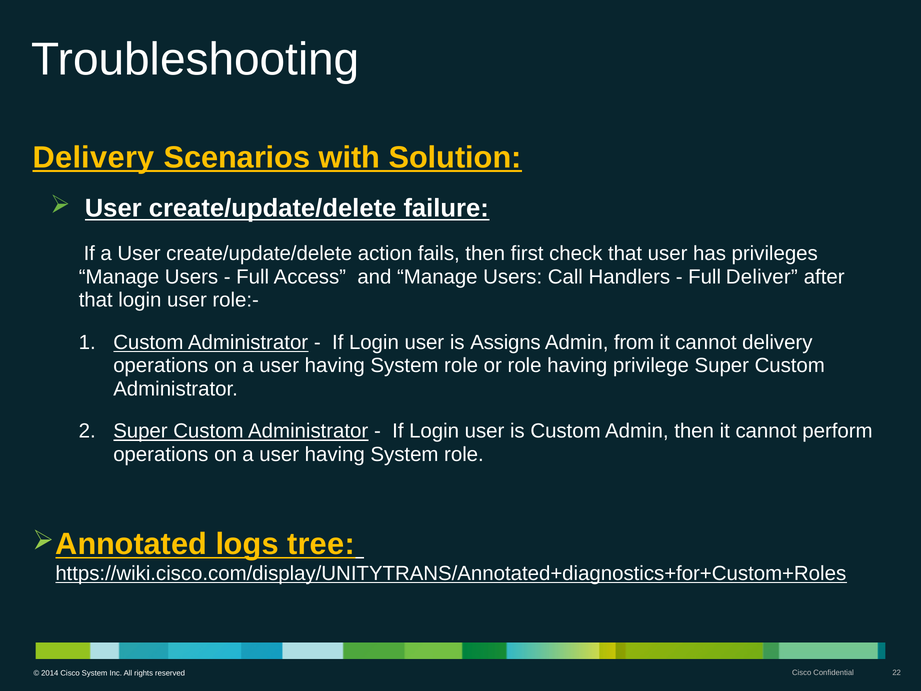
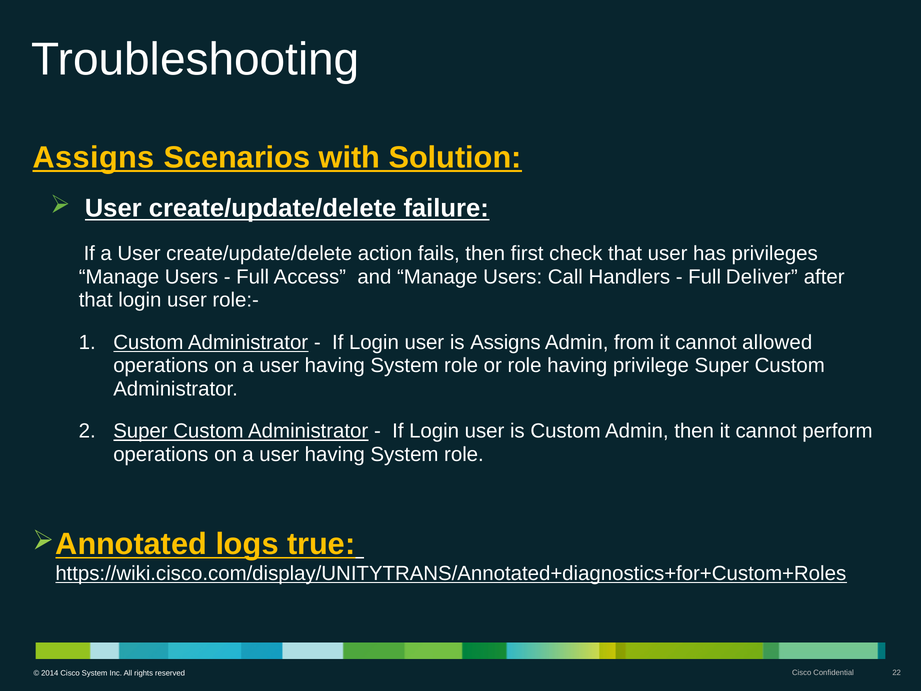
Delivery: Delivery -> Assigns (94, 157)
cannot delivery: delivery -> allowed (777, 342)
tree: tree -> true (321, 544)
